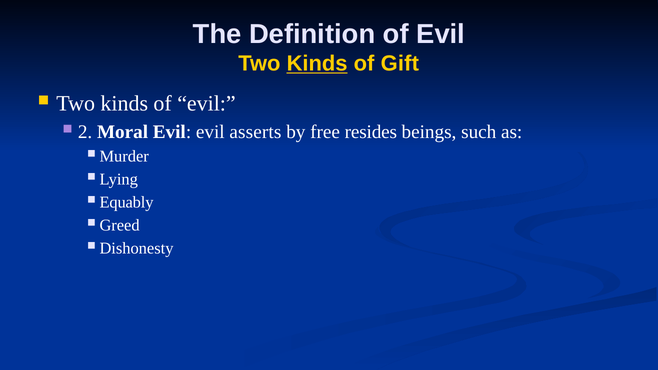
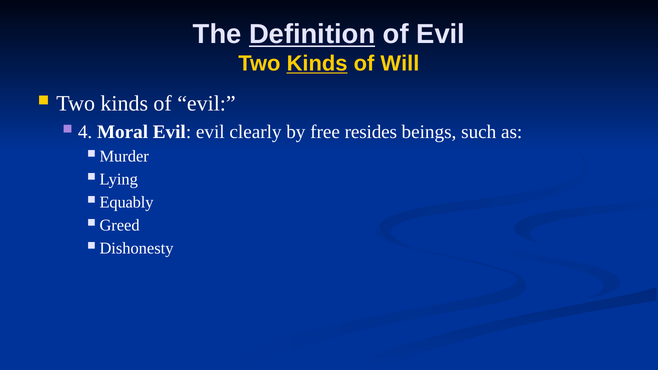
Definition underline: none -> present (312, 34)
Gift: Gift -> Will (400, 64)
2: 2 -> 4 (85, 132)
asserts: asserts -> clearly (255, 132)
